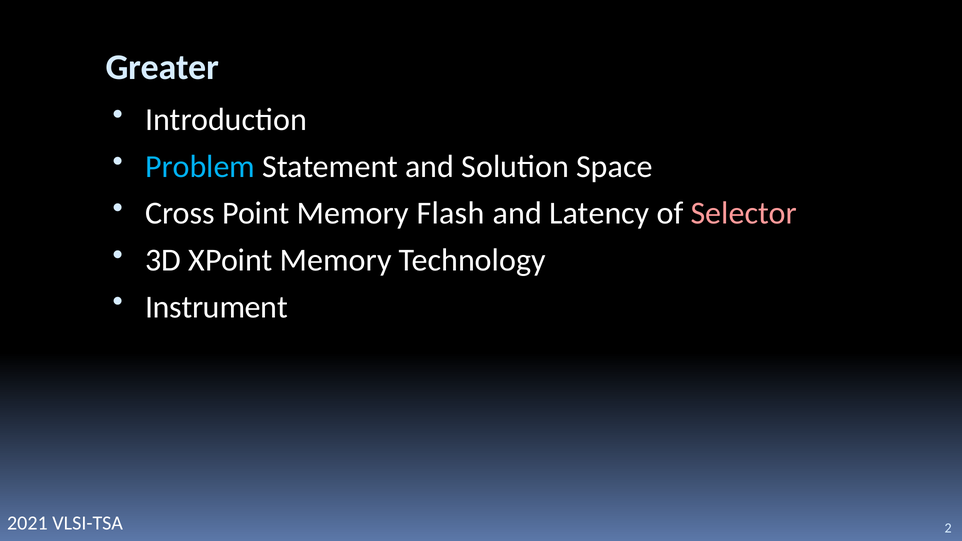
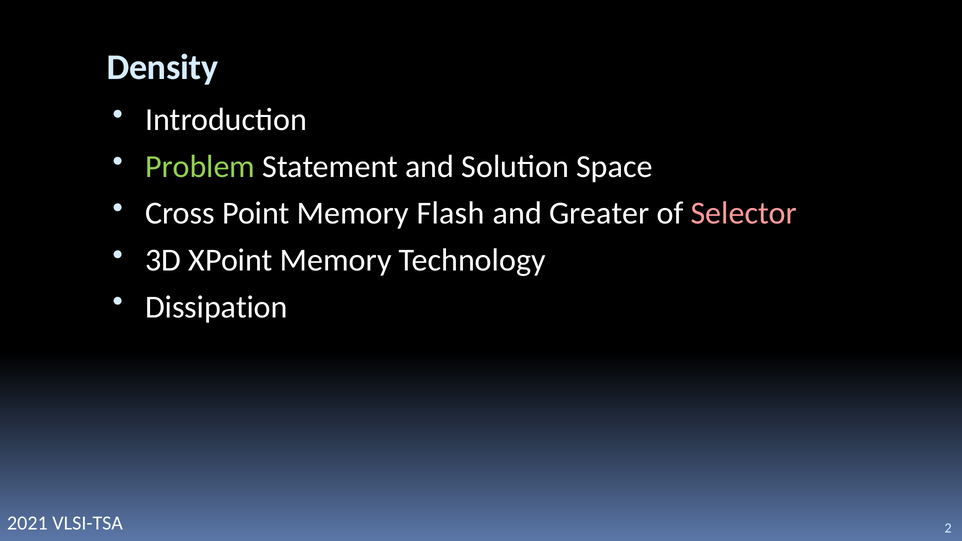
Greater: Greater -> Density (162, 67)
Problem colour: light blue -> light green (200, 167)
Latency: Latency -> Greater (599, 213)
Instrument: Instrument -> Dissipation (216, 307)
